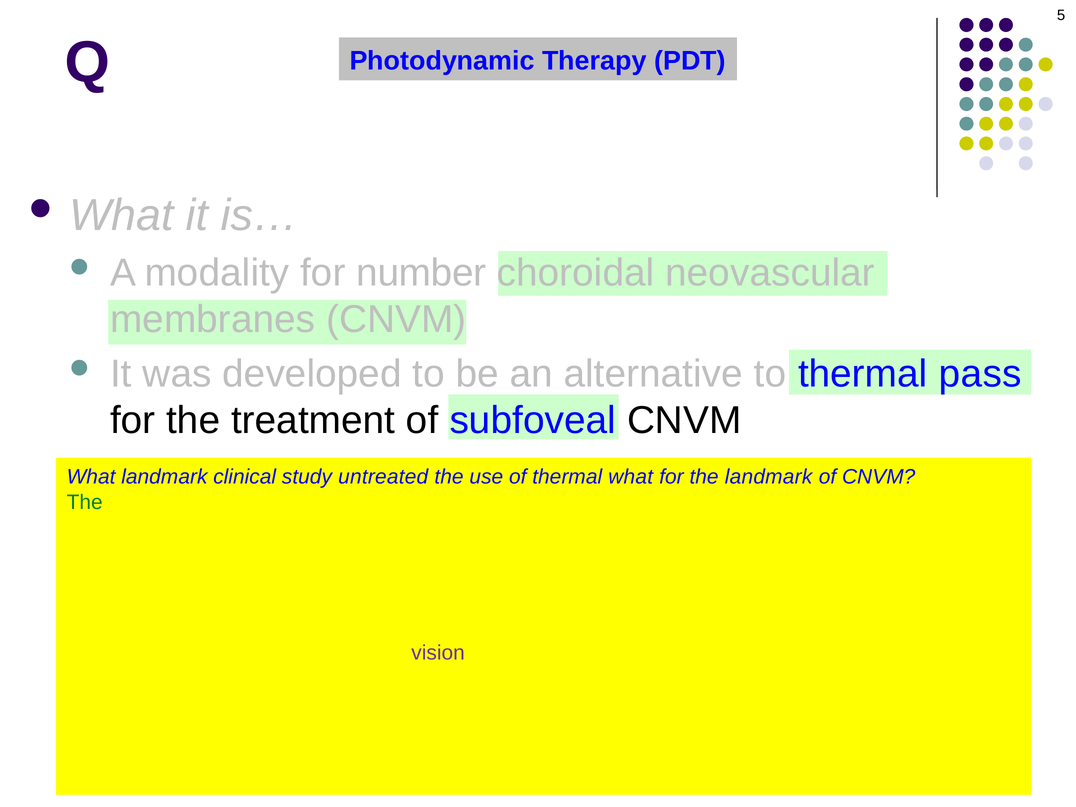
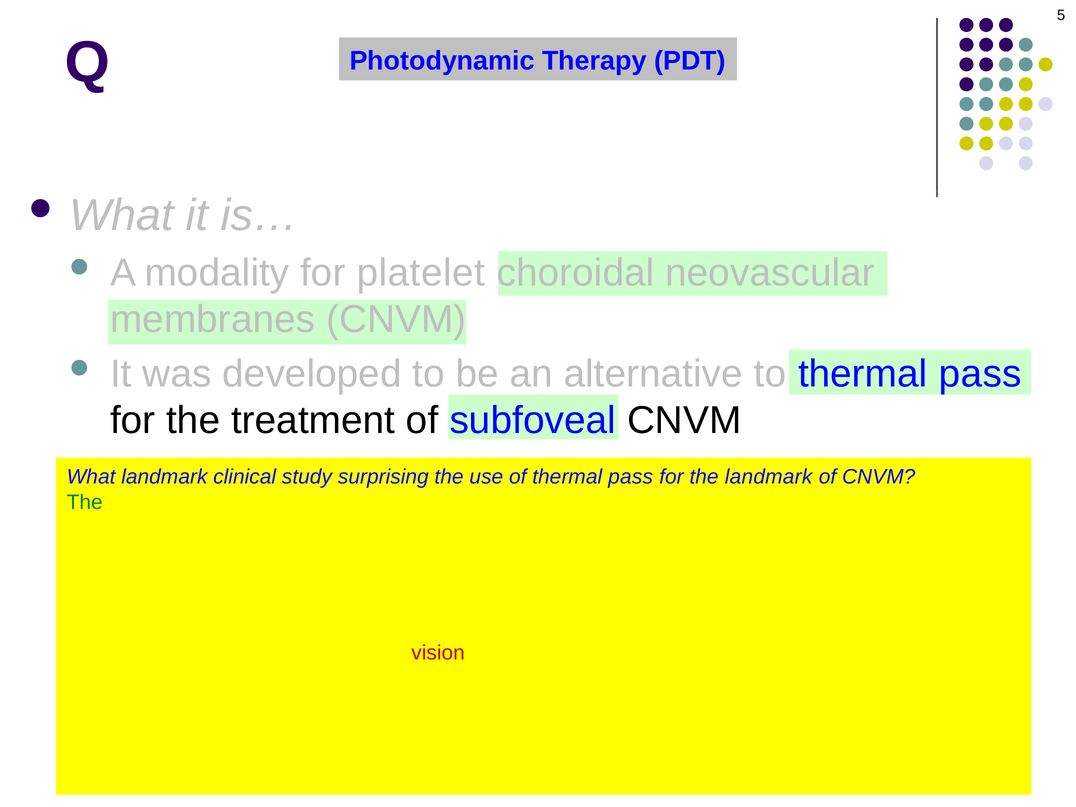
for number: number -> platelet (421, 273)
untreated: untreated -> surprising (383, 477)
of thermal what: what -> pass (631, 477)
vision colour: purple -> red (438, 653)
